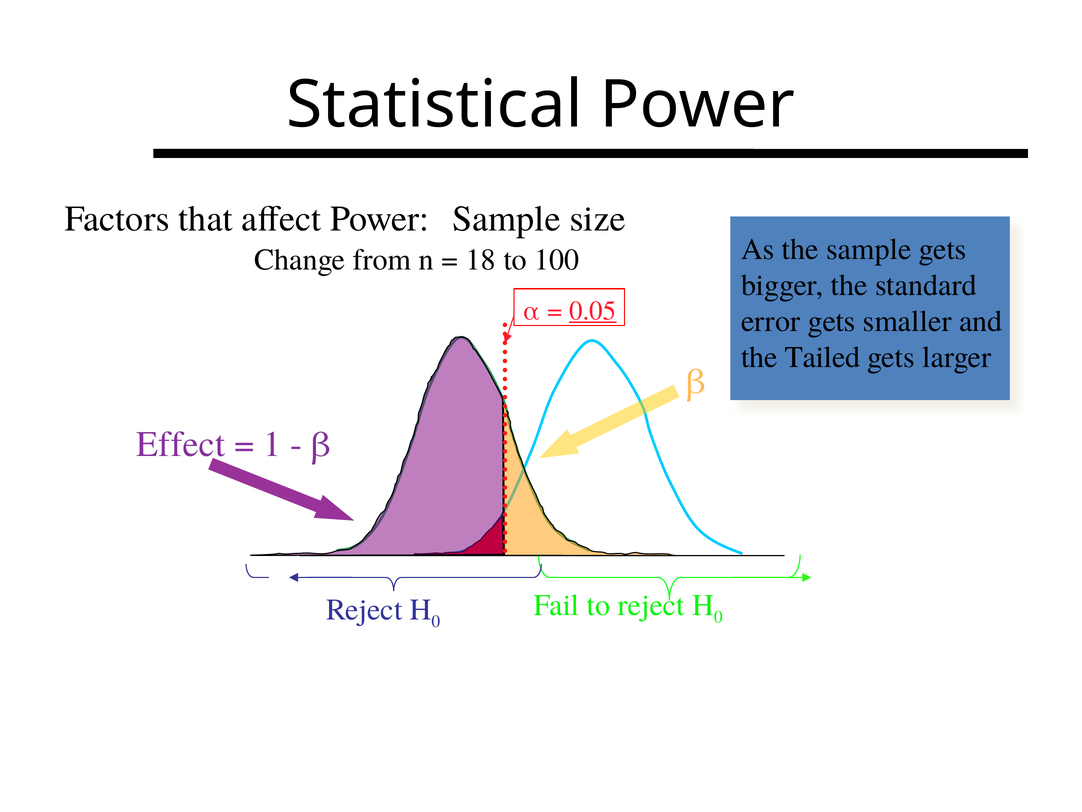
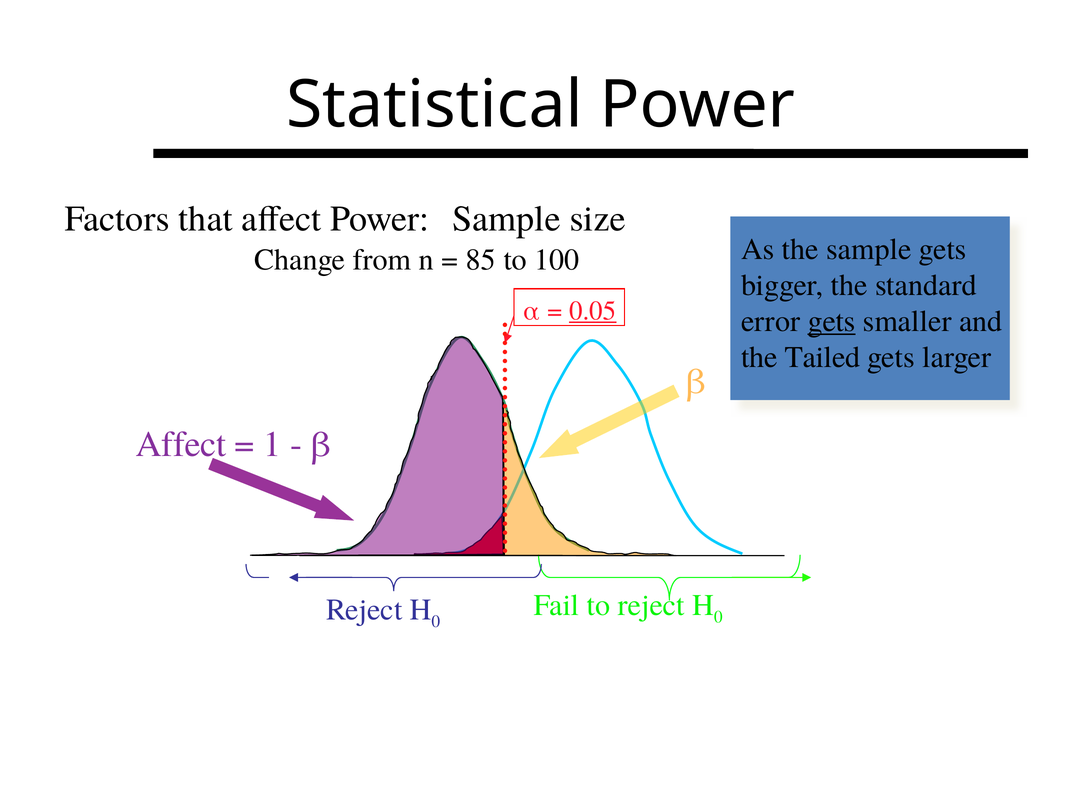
18: 18 -> 85 (481, 260)
gets underline: none -> present (832, 321)
Effect: Effect -> Affect (181, 444)
